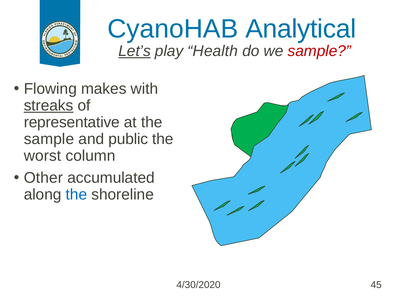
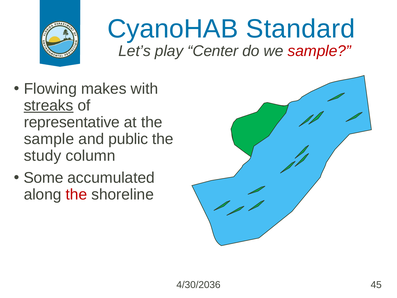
Analytical: Analytical -> Standard (300, 29)
Let’s underline: present -> none (135, 51)
Health: Health -> Center (213, 51)
worst: worst -> study (43, 156)
Other: Other -> Some (44, 178)
the colour: blue -> red (76, 194)
4/30/2020: 4/30/2020 -> 4/30/2036 (198, 285)
